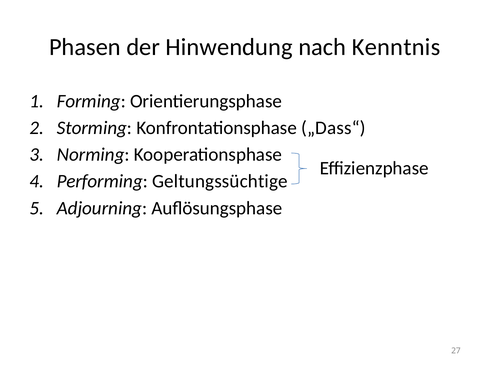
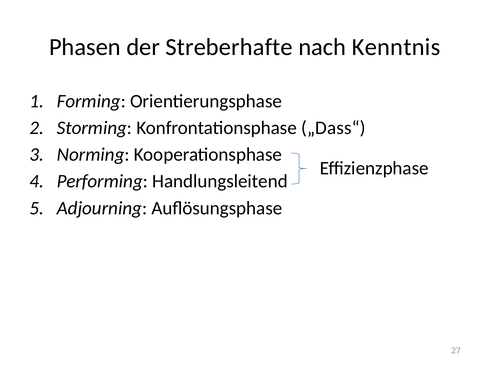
Hinwendung: Hinwendung -> Streberhafte (229, 47)
Geltungssüchtige: Geltungssüchtige -> Handlungsleitend (220, 181)
